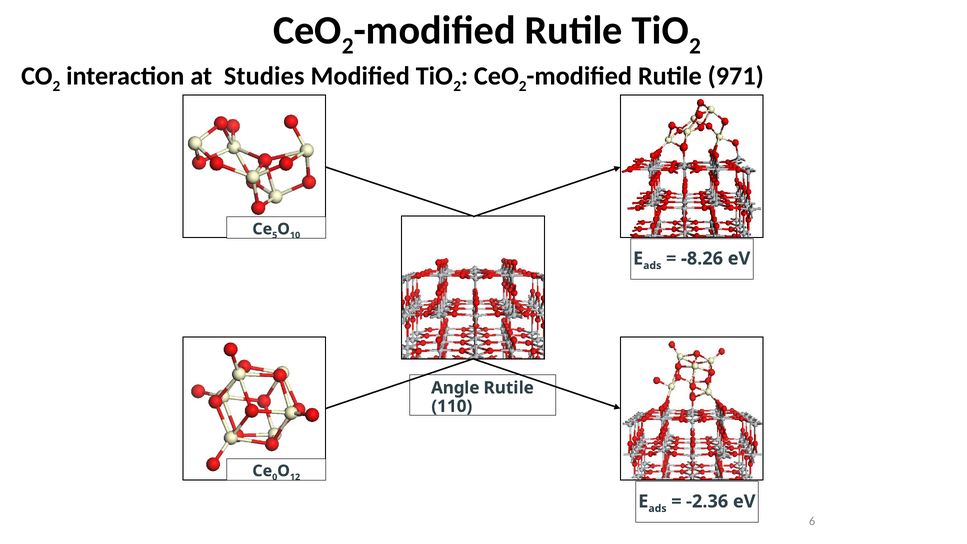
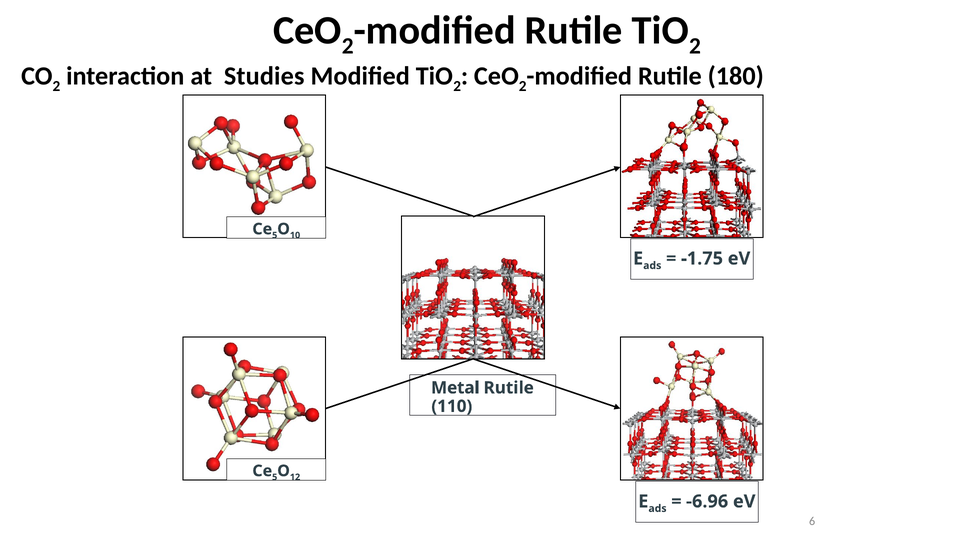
971: 971 -> 180 (736, 76)
-8.26: -8.26 -> -1.75 (702, 259)
Angle: Angle -> Metal (455, 388)
0: 0 -> 5 (275, 477)
-2.36: -2.36 -> -6.96 (707, 501)
